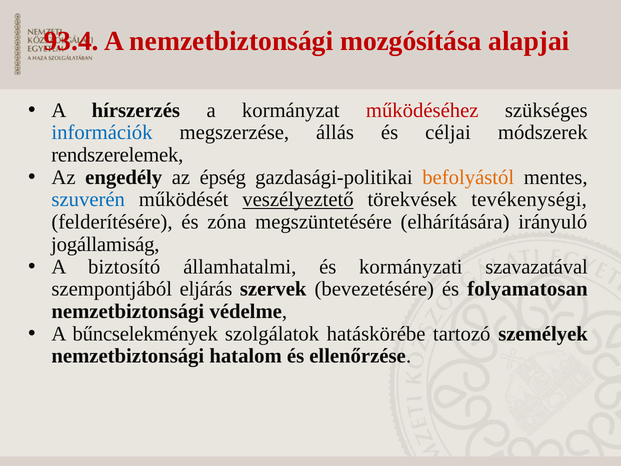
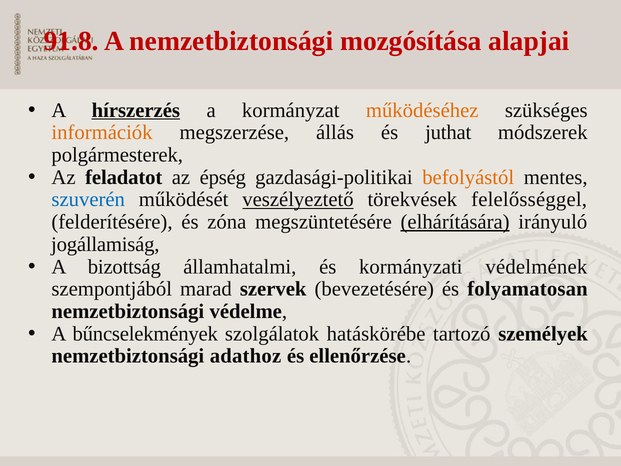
93.4: 93.4 -> 91.8 (71, 41)
hírszerzés underline: none -> present (136, 110)
működéséhez colour: red -> orange (422, 110)
információk colour: blue -> orange (102, 132)
céljai: céljai -> juthat (448, 132)
rendszerelemek: rendszerelemek -> polgármesterek (117, 155)
engedély: engedély -> feladatot (124, 177)
tevékenységi: tevékenységi -> felelősséggel (529, 199)
elhárítására underline: none -> present (455, 222)
biztosító: biztosító -> bizottság (124, 267)
szavazatával: szavazatával -> védelmének (536, 267)
eljárás: eljárás -> marad (206, 289)
hatalom: hatalom -> adathoz (245, 356)
